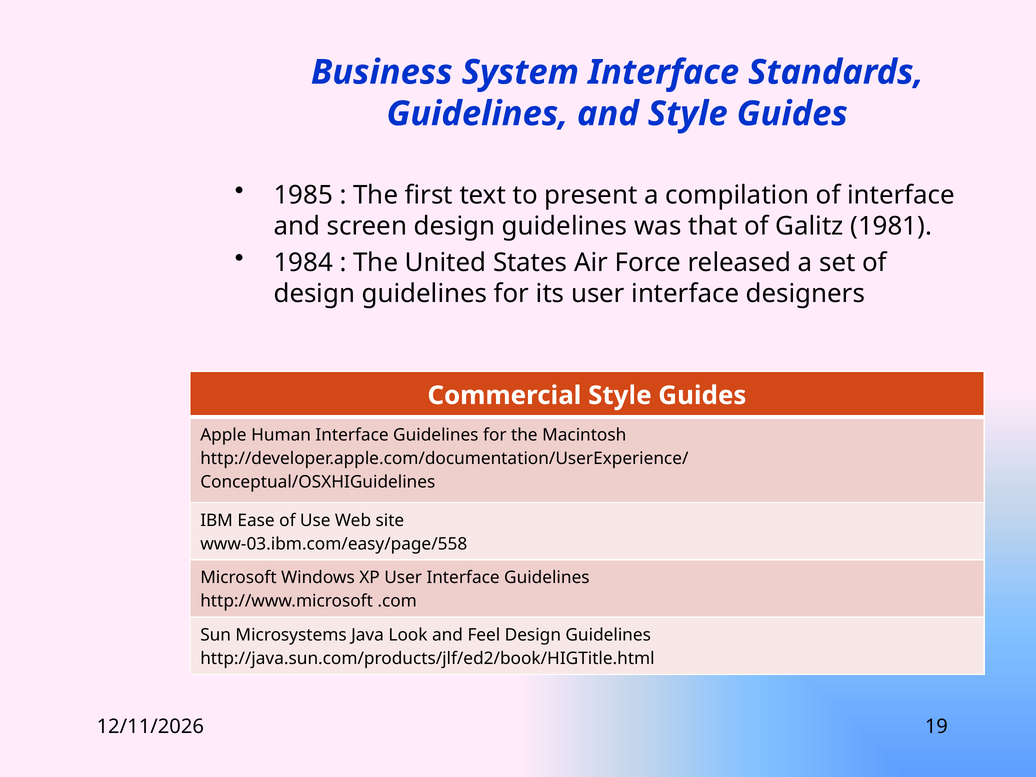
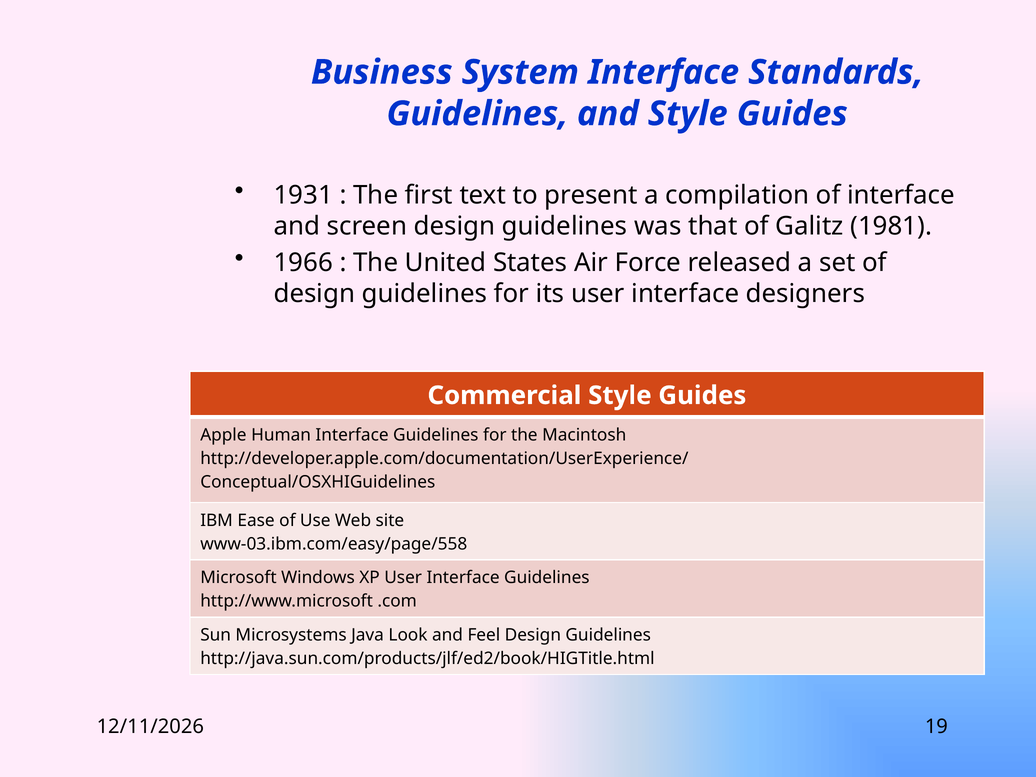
1985: 1985 -> 1931 (303, 195)
1984: 1984 -> 1966 (303, 263)
